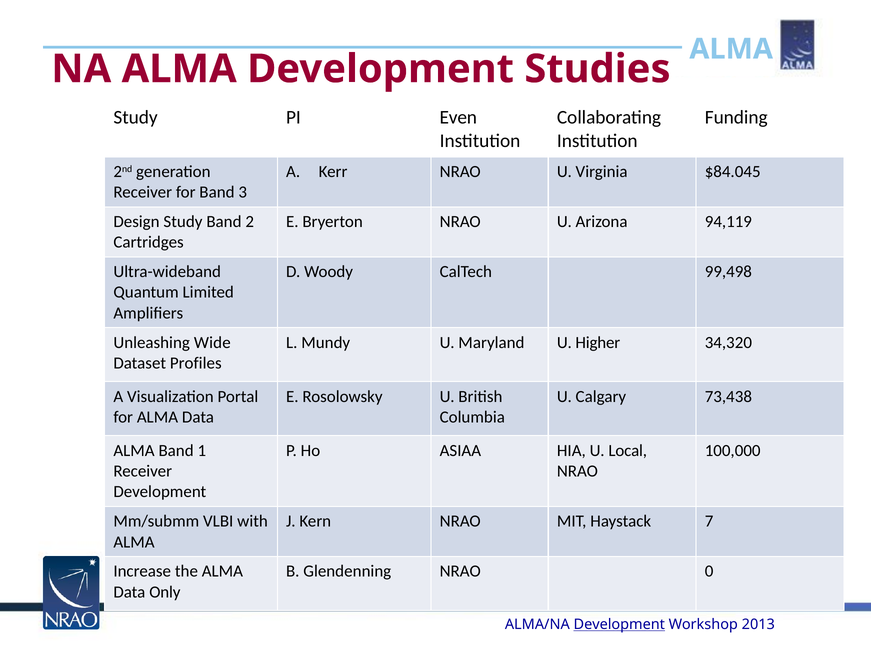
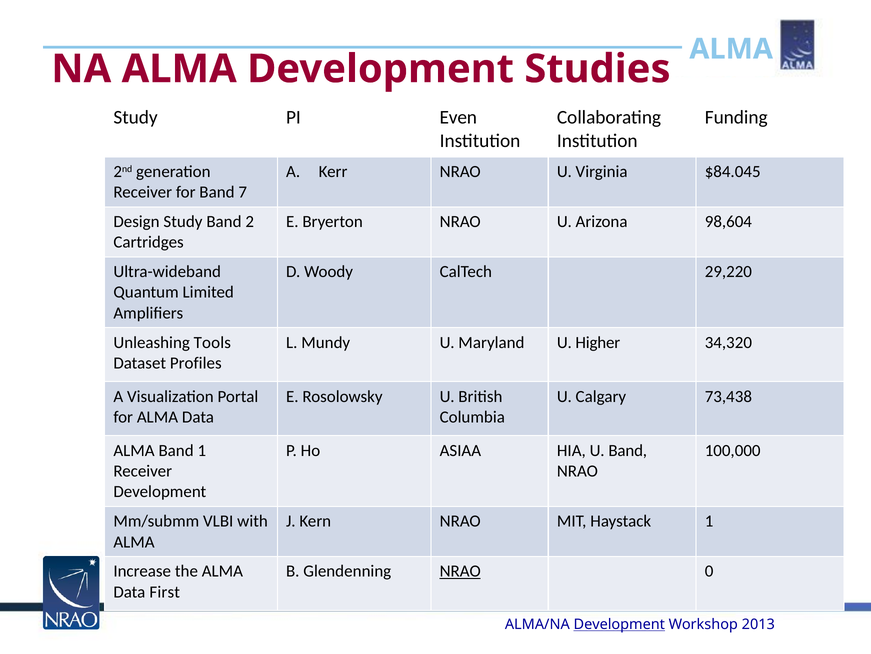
3: 3 -> 7 (243, 192)
94,119: 94,119 -> 98,604 (728, 221)
99,498: 99,498 -> 29,220 (728, 271)
Wide: Wide -> Tools (212, 342)
U Local: Local -> Band (628, 450)
Haystack 7: 7 -> 1 (709, 521)
NRAO underline: none -> present (460, 571)
Only: Only -> First (165, 591)
